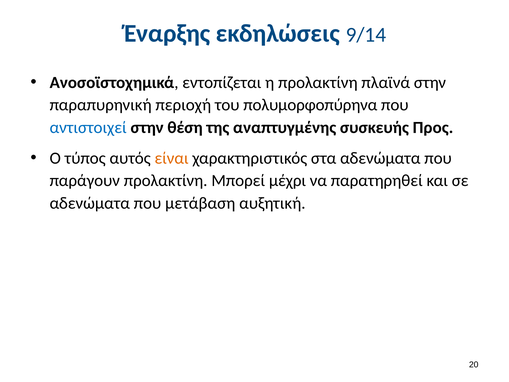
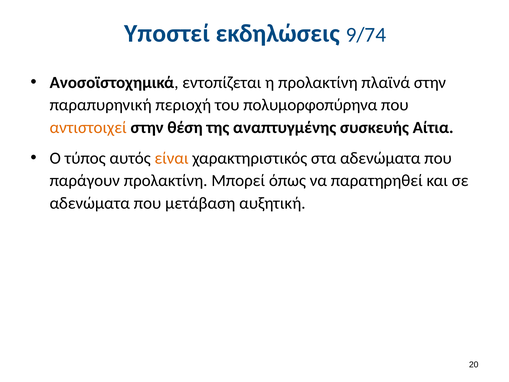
Έναρξης: Έναρξης -> Υποστεί (167, 34)
9/14: 9/14 -> 9/74 (366, 35)
αντιστοιχεί colour: blue -> orange (88, 127)
Προς: Προς -> Αίτια (433, 127)
μέχρι: μέχρι -> όπως (287, 181)
